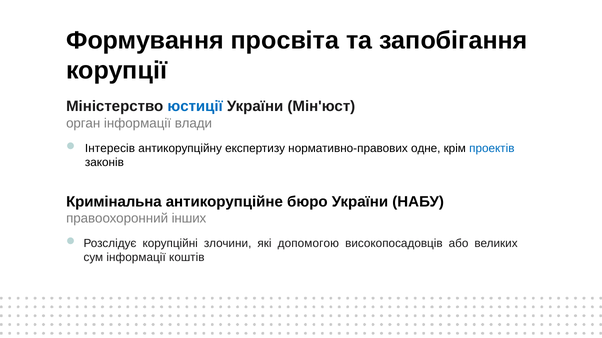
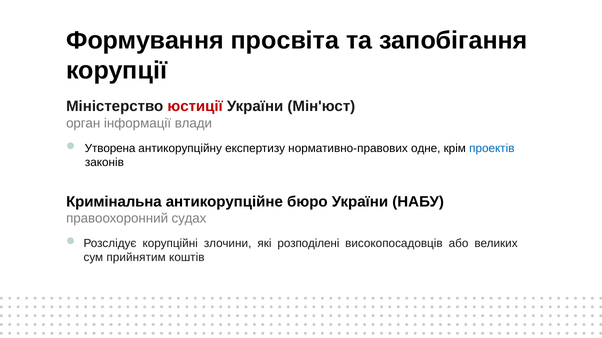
юстиції colour: blue -> red (195, 107)
Інтересів: Інтересів -> Утворена (110, 149)
інших: інших -> судах (189, 219)
допомогою: допомогою -> розподілені (308, 244)
сум інформації: інформації -> прийнятим (136, 258)
